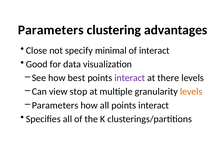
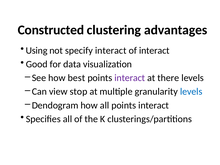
Parameters: Parameters -> Constructed (51, 30)
Close: Close -> Using (37, 51)
specify minimal: minimal -> interact (111, 51)
levels colour: orange -> blue (191, 92)
Parameters: Parameters -> Dendogram (55, 105)
